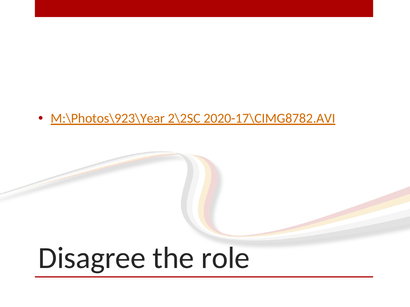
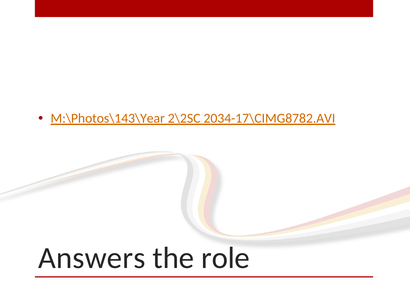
M:\Photos\923\Year: M:\Photos\923\Year -> M:\Photos\143\Year (108, 119)
2020-17\CIMG8782.AVI: 2020-17\CIMG8782.AVI -> 2034-17\CIMG8782.AVI (269, 119)
Disagree: Disagree -> Answers (92, 258)
